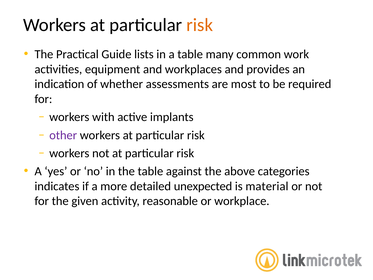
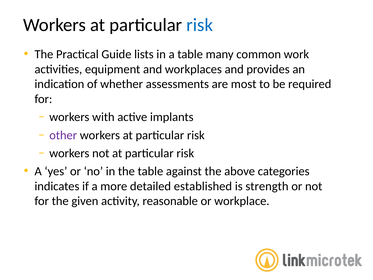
risk colour: orange -> blue (200, 25)
unexpected: unexpected -> established (203, 186)
material: material -> strength (267, 186)
